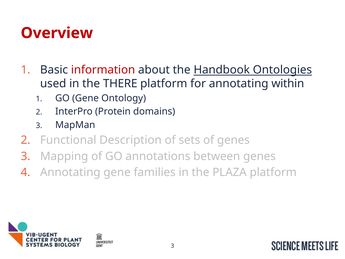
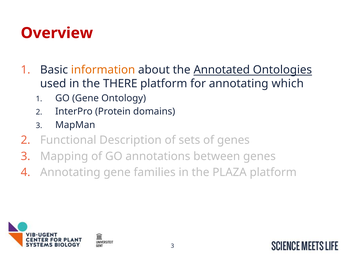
information colour: red -> orange (103, 70)
Handbook: Handbook -> Annotated (222, 70)
within: within -> which (288, 84)
